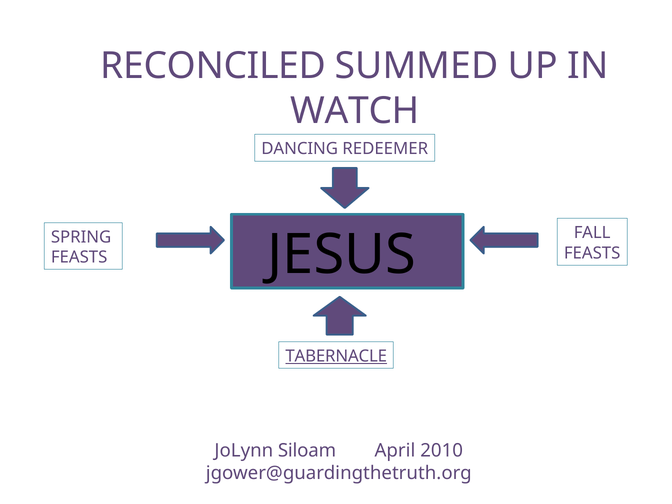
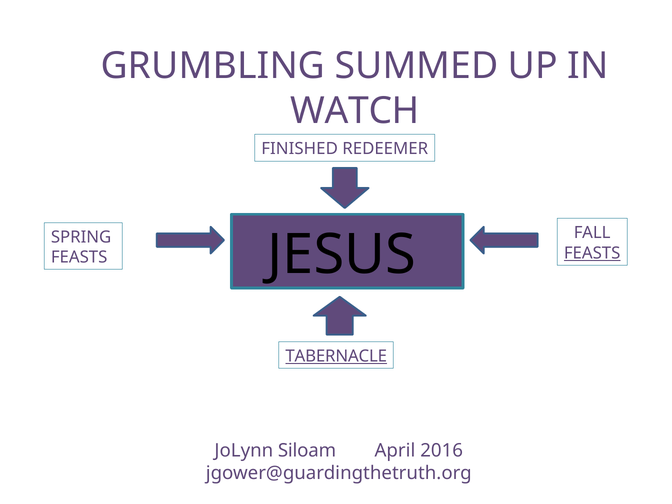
RECONCILED: RECONCILED -> GRUMBLING (213, 66)
DANCING: DANCING -> FINISHED (300, 149)
FEASTS underline: none -> present (592, 253)
2010: 2010 -> 2016 (442, 451)
